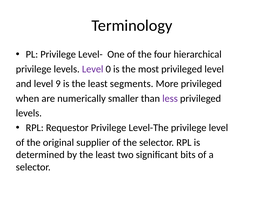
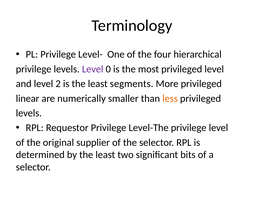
9: 9 -> 2 (58, 84)
when: when -> linear (28, 98)
less colour: purple -> orange (170, 98)
